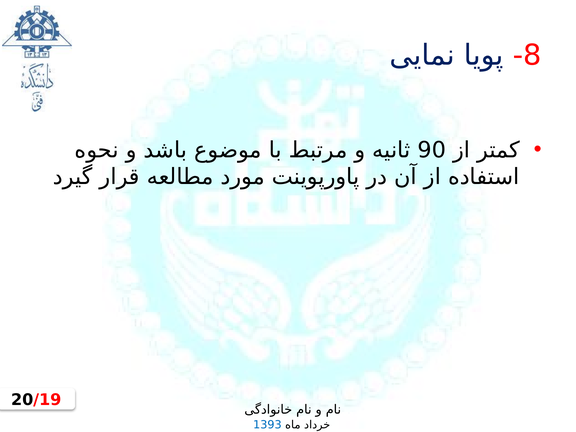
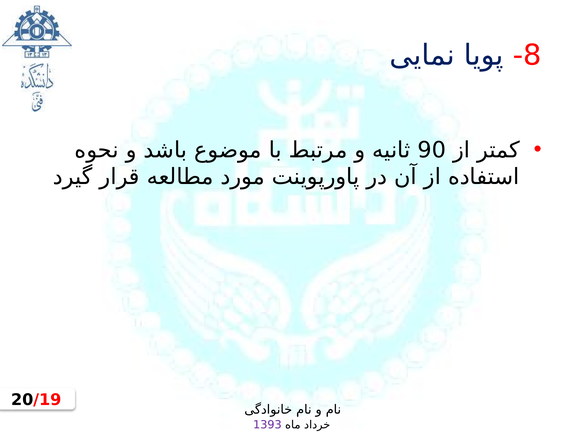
1393 colour: blue -> purple (267, 425)
